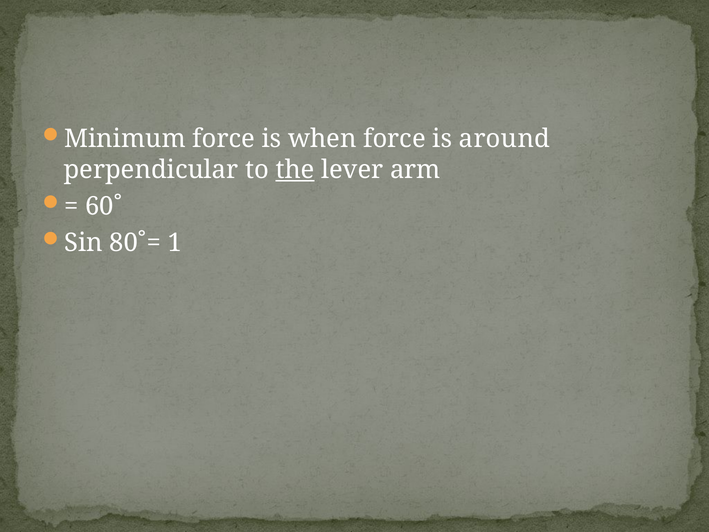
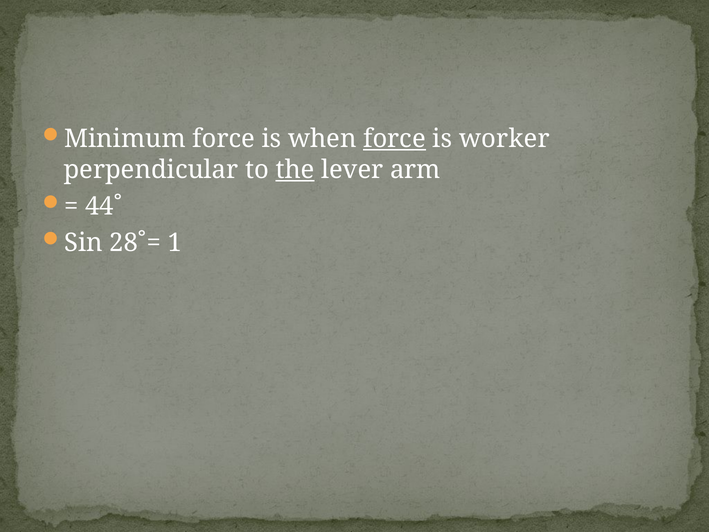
force underline: none -> present (394, 139)
around: around -> worker (504, 139)
60˚: 60˚ -> 44˚ (104, 206)
80˚=: 80˚= -> 28˚= (135, 243)
